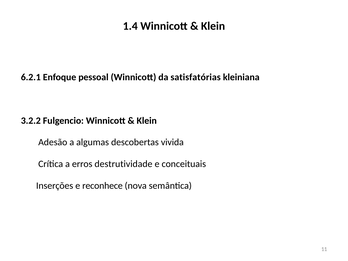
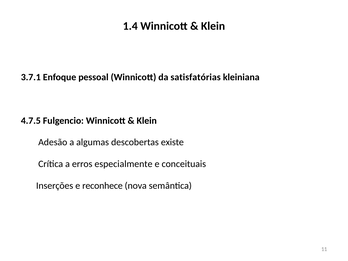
6.2.1: 6.2.1 -> 3.7.1 (31, 77)
3.2.2: 3.2.2 -> 4.7.5 (31, 121)
vivida: vivida -> existe (172, 142)
destrutividade: destrutividade -> especialmente (123, 164)
